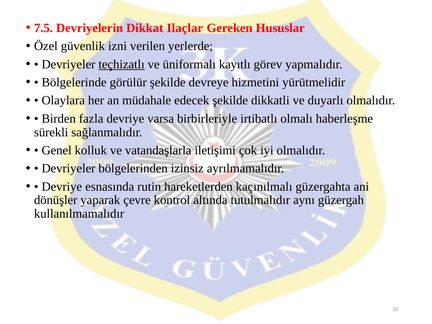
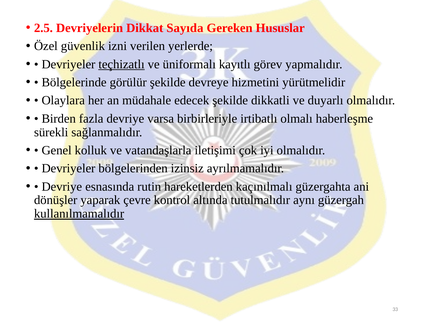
7.5: 7.5 -> 2.5 (43, 28)
Ilaçlar: Ilaçlar -> Sayıda (185, 28)
kullanılmamalıdır underline: none -> present (79, 214)
